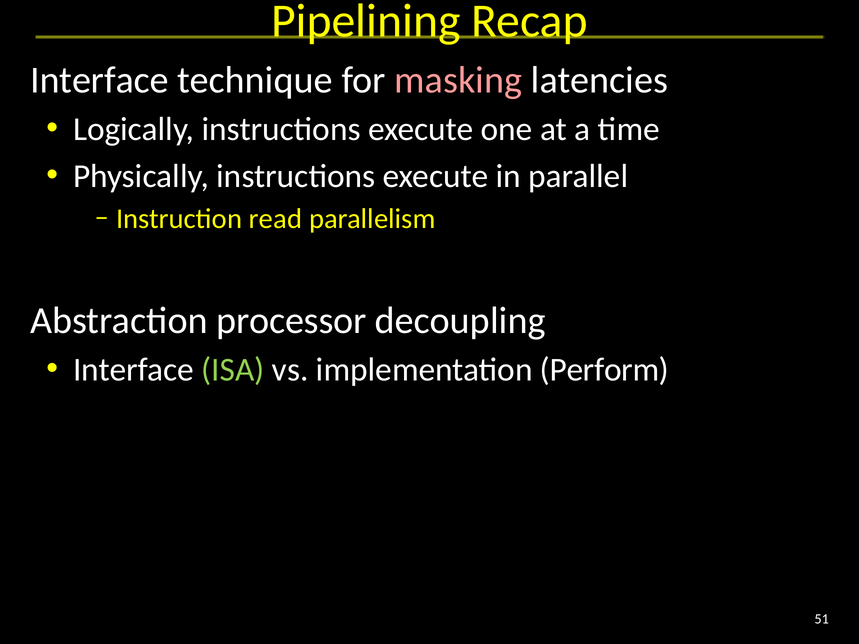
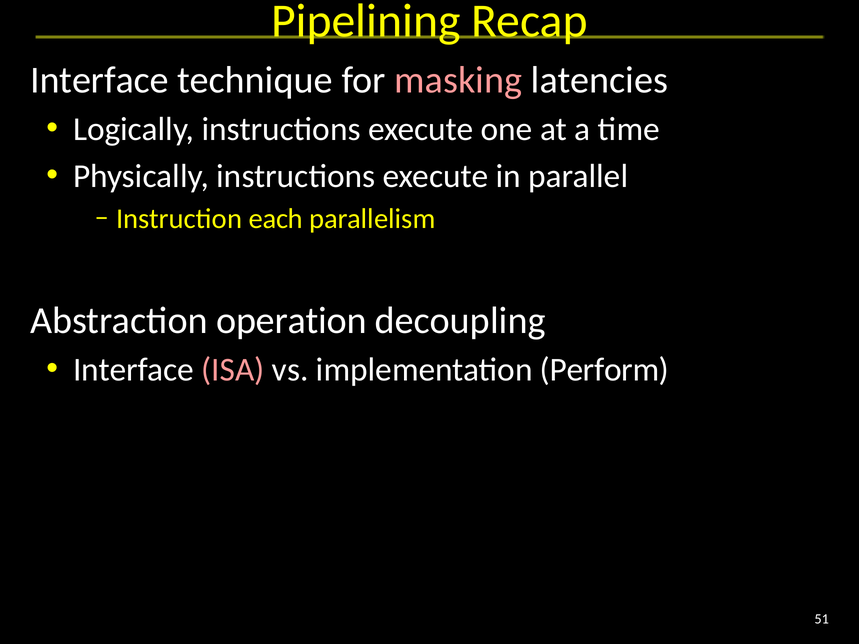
read: read -> each (276, 219)
processor: processor -> operation (291, 321)
ISA colour: light green -> pink (233, 370)
